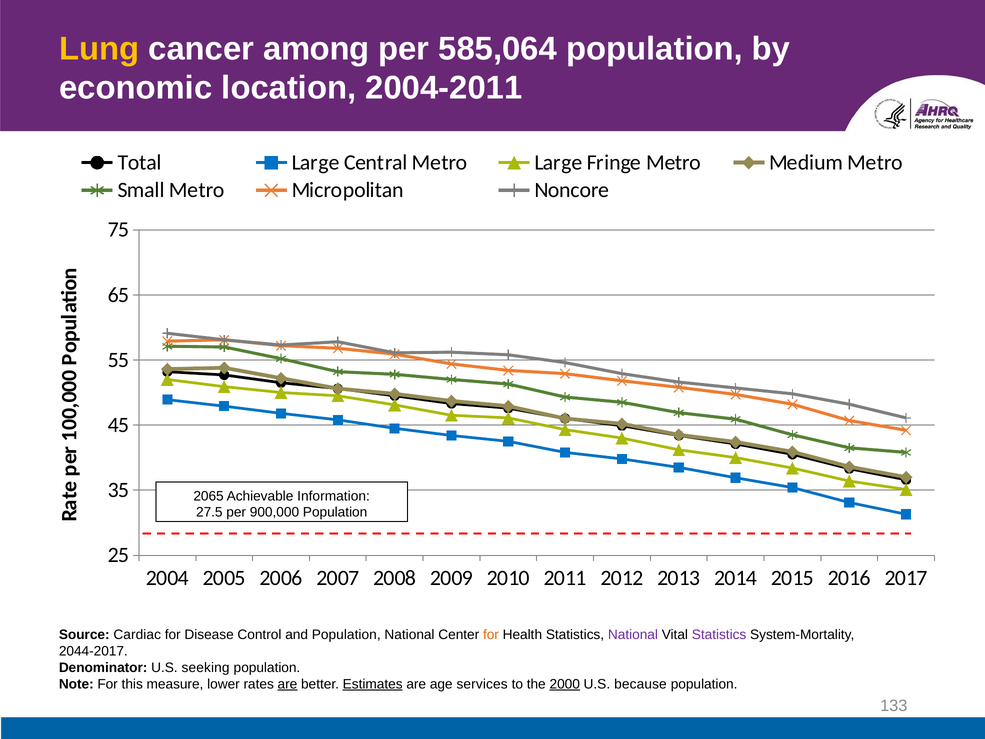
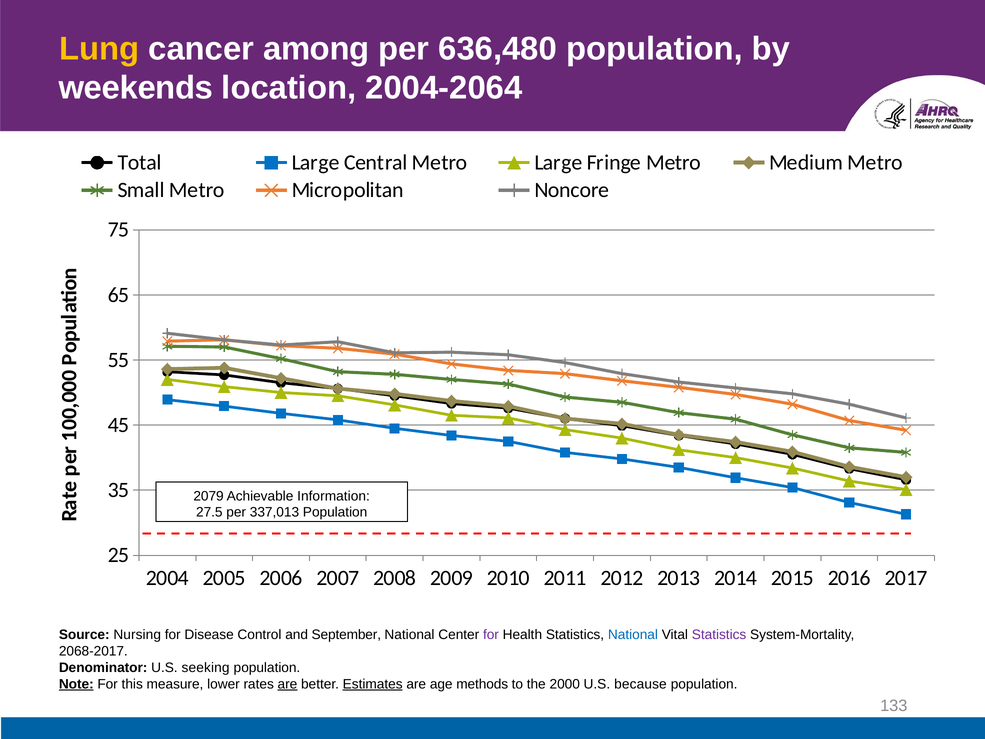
585,064: 585,064 -> 636,480 (498, 49)
economic: economic -> weekends (136, 88)
2004-2011: 2004-2011 -> 2004-2064 (444, 88)
2065: 2065 -> 2079 (209, 496)
900,000: 900,000 -> 337,013 (274, 512)
Cardiac: Cardiac -> Nursing (137, 635)
and Population: Population -> September (346, 635)
for colour: orange -> purple (491, 635)
National colour: purple -> blue (633, 635)
2044-2017: 2044-2017 -> 2068-2017 (93, 651)
Note underline: none -> present (76, 684)
services: services -> methods (482, 684)
2000 underline: present -> none (565, 684)
